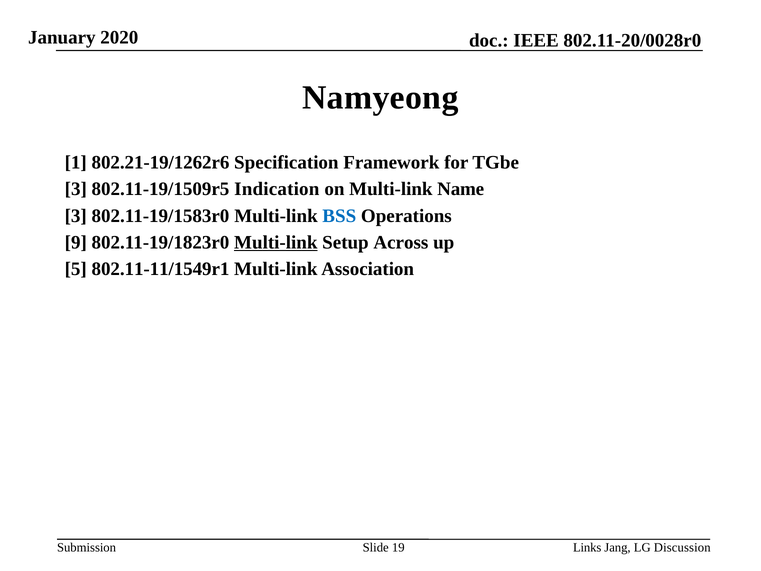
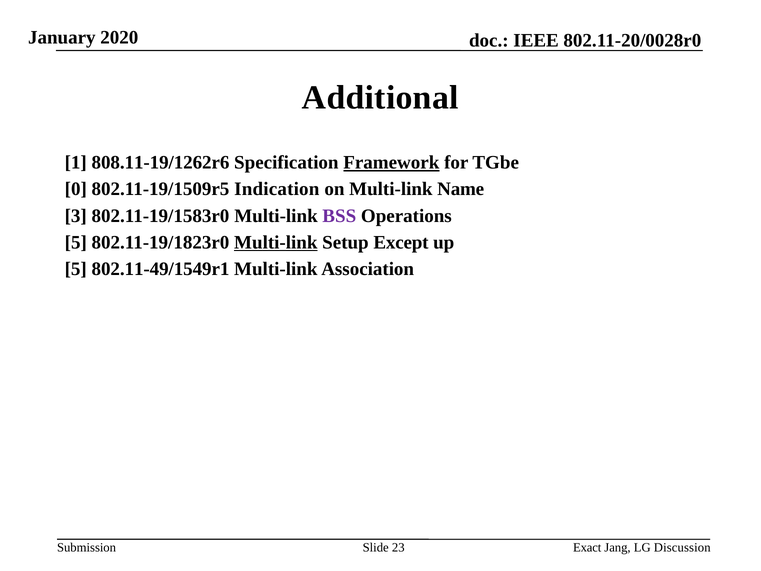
Namyeong: Namyeong -> Additional (380, 97)
802.21-19/1262r6: 802.21-19/1262r6 -> 808.11-19/1262r6 (160, 162)
Framework underline: none -> present (391, 162)
3: 3 -> 0 (76, 189)
BSS colour: blue -> purple (339, 216)
9: 9 -> 5 (76, 242)
Across: Across -> Except (401, 242)
802.11-11/1549r1: 802.11-11/1549r1 -> 802.11-49/1549r1 (160, 269)
19: 19 -> 23 (398, 547)
Links: Links -> Exact (587, 547)
